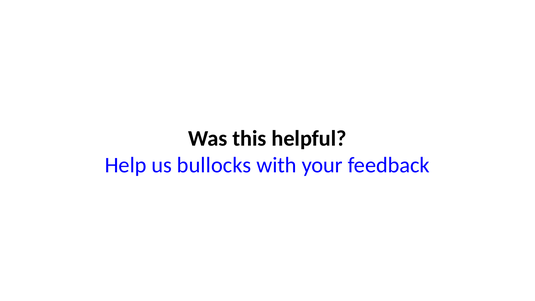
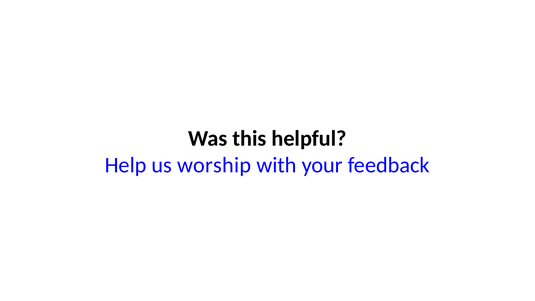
bullocks: bullocks -> worship (214, 165)
